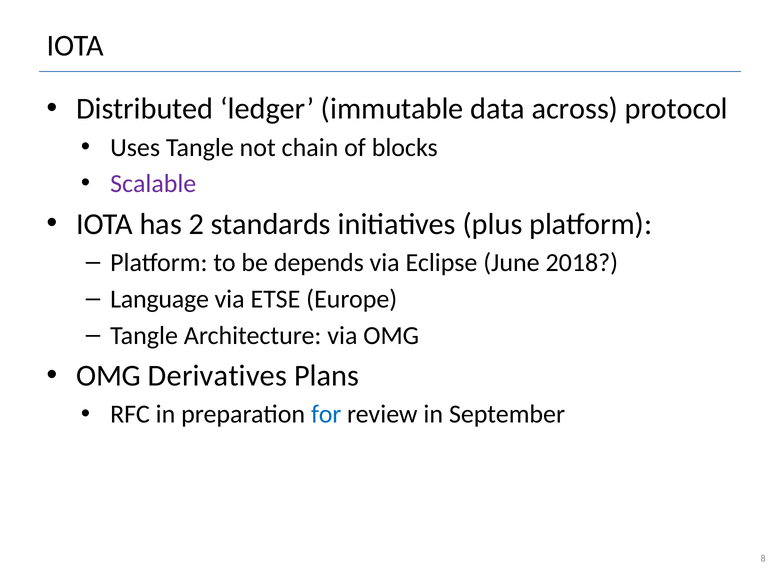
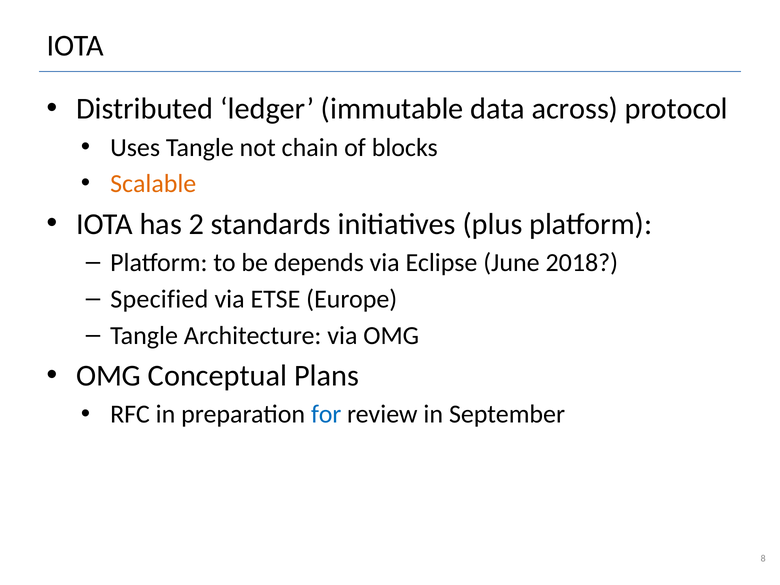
Scalable colour: purple -> orange (153, 184)
Language: Language -> Specified (159, 299)
Derivatives: Derivatives -> Conceptual (218, 376)
